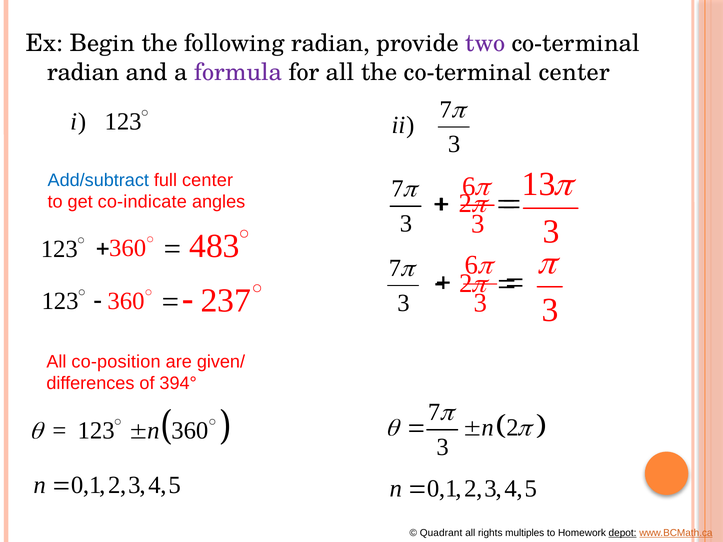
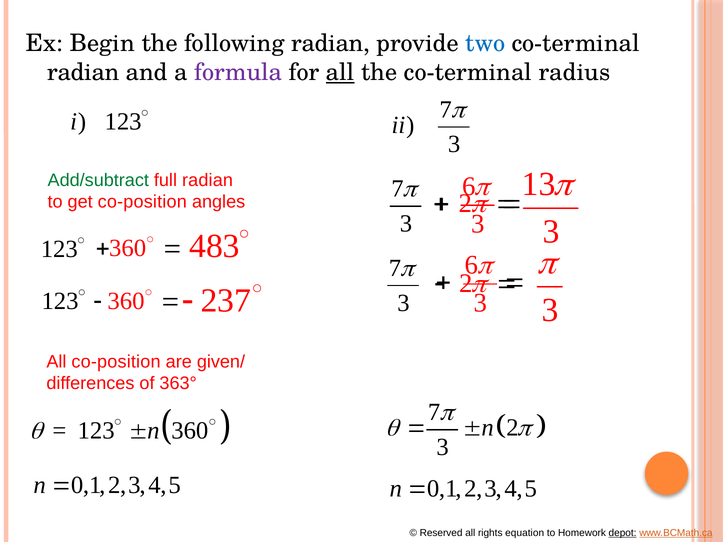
two colour: purple -> blue (485, 43)
all underline: none -> present (340, 72)
co-terminal center: center -> radius (575, 72)
Add/subtract colour: blue -> green (98, 180)
full center: center -> radian (208, 180)
get co-indicate: co-indicate -> co-position (142, 202)
394°: 394° -> 363° (178, 384)
Quadrant: Quadrant -> Reserved (441, 533)
multiples: multiples -> equation (525, 533)
